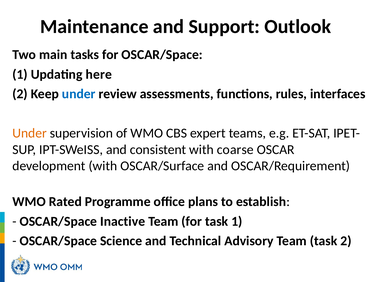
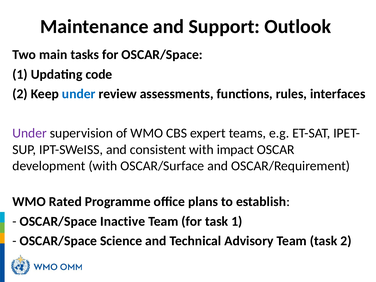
here: here -> code (99, 74)
Under colour: orange -> purple (30, 133)
coarse: coarse -> impact (235, 150)
